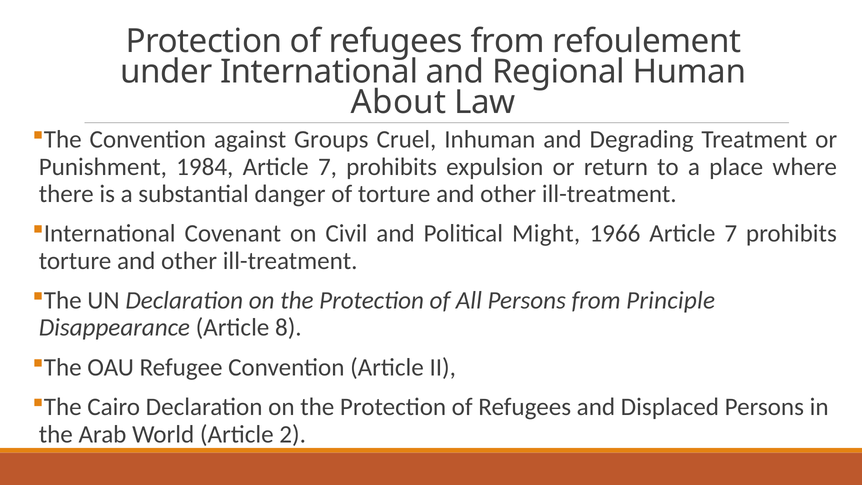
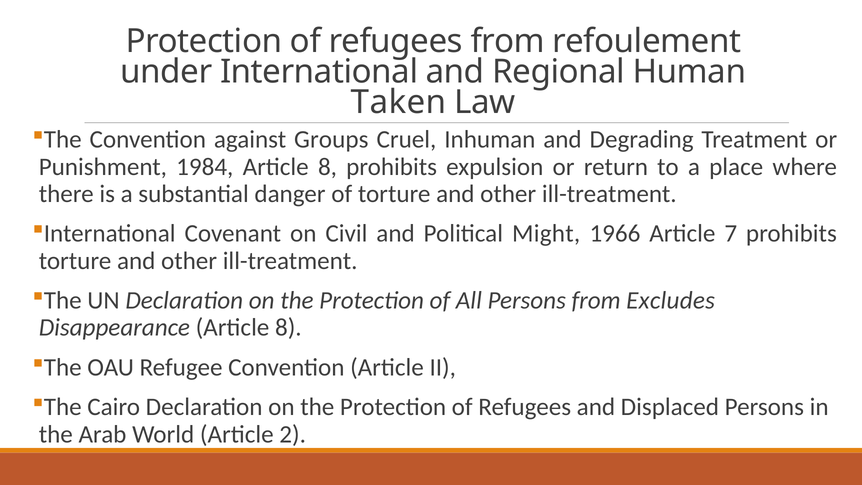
About: About -> Taken (399, 103)
1984 Article 7: 7 -> 8 (328, 167)
Principle: Principle -> Excludes (671, 300)
